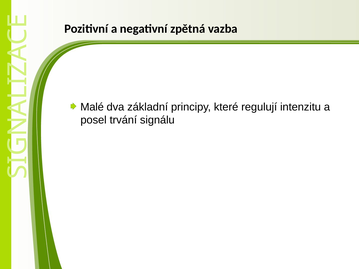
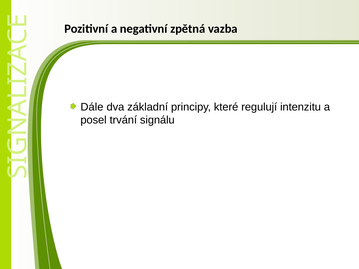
Malé: Malé -> Dále (92, 107)
